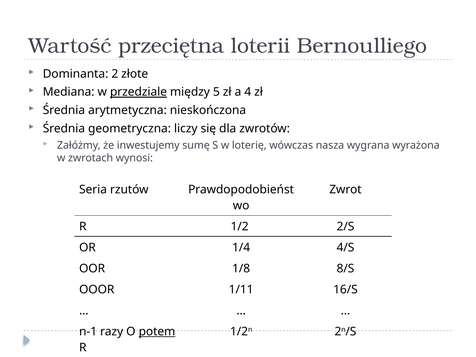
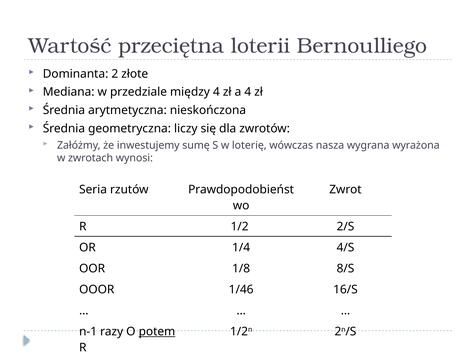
przedziale underline: present -> none (138, 92)
między 5: 5 -> 4 (216, 92)
1/11: 1/11 -> 1/46 (241, 290)
